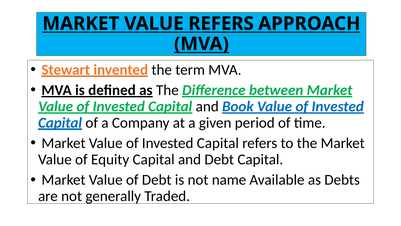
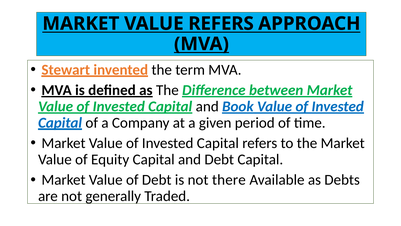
name: name -> there (229, 180)
